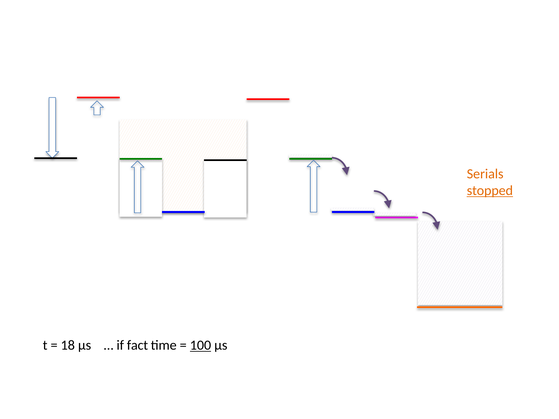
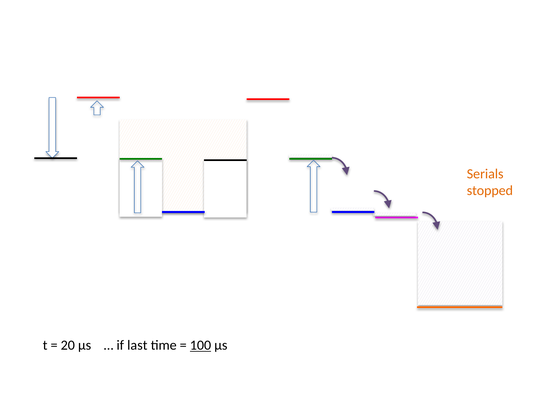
stopped underline: present -> none (490, 191)
18: 18 -> 20 (68, 346)
fact: fact -> last (137, 346)
